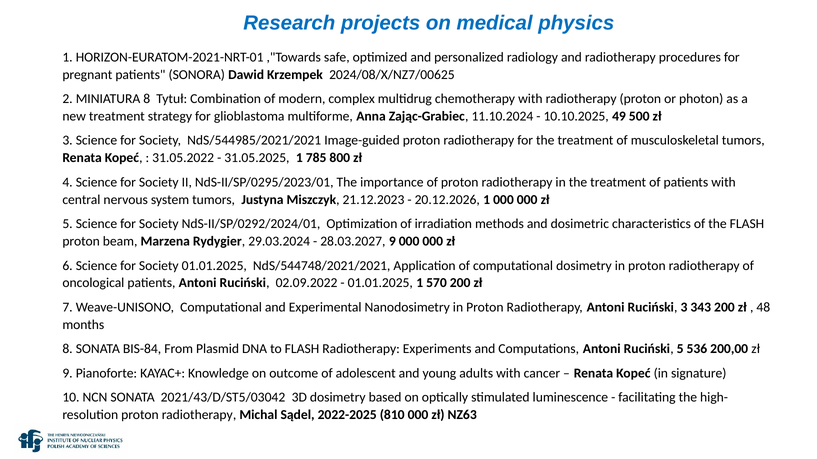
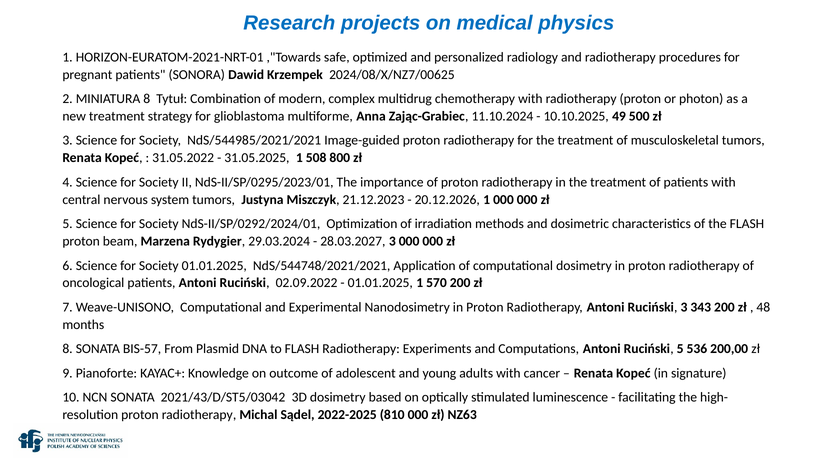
785: 785 -> 508 (316, 158)
28.03.2027 9: 9 -> 3 (392, 242)
BIS-84: BIS-84 -> BIS-57 (142, 349)
